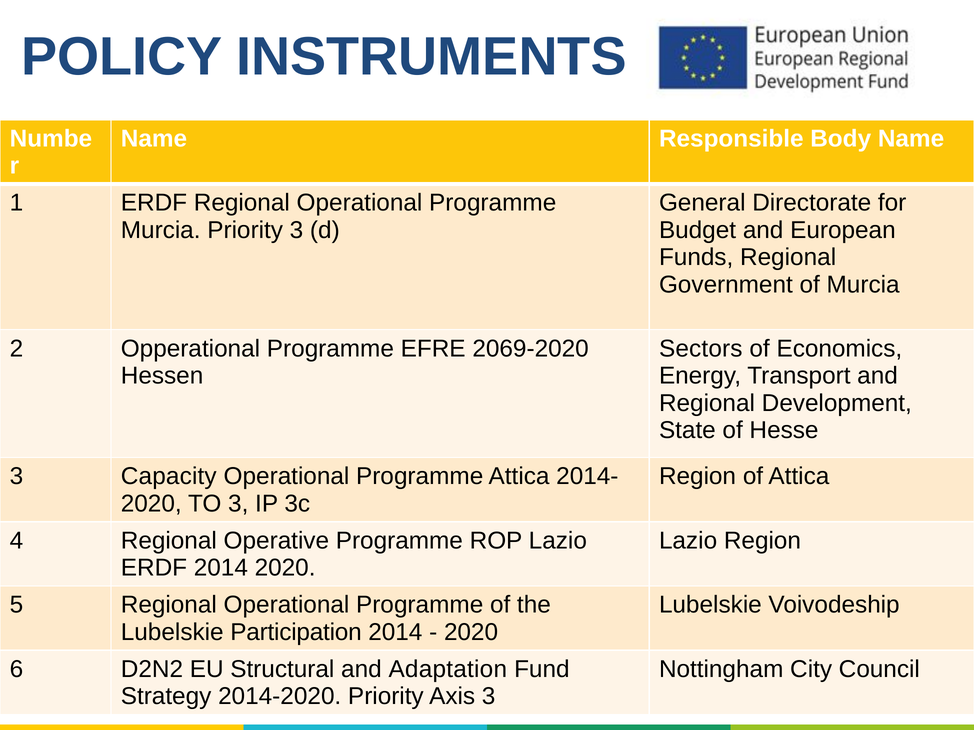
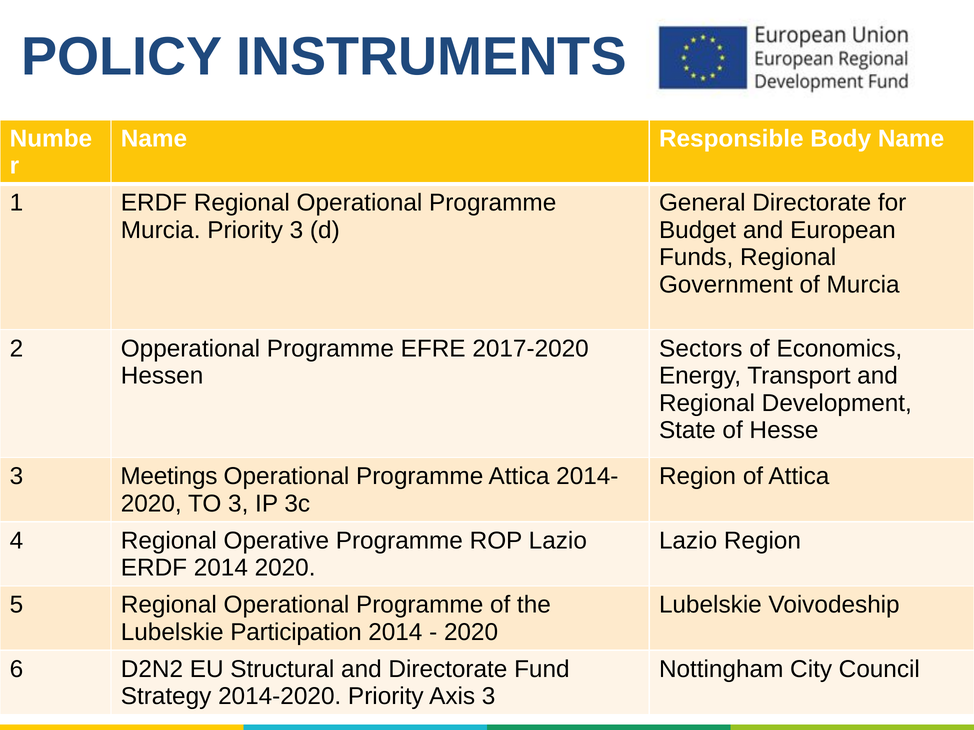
2069-2020: 2069-2020 -> 2017-2020 (531, 349)
Capacity: Capacity -> Meetings (169, 477)
and Adaptation: Adaptation -> Directorate (448, 670)
